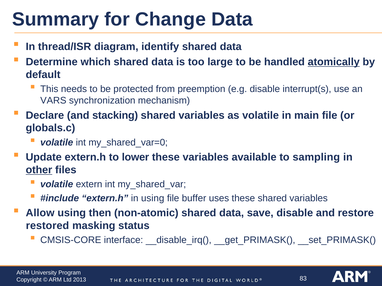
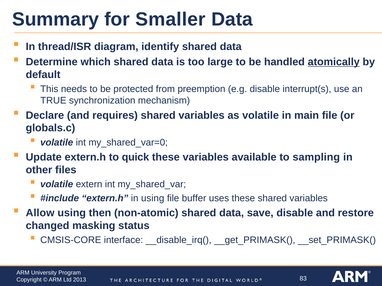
Change: Change -> Smaller (170, 19)
VARS: VARS -> TRUE (53, 101)
stacking: stacking -> requires (115, 115)
lower: lower -> quick (135, 157)
other underline: present -> none (39, 170)
restored: restored -> changed (48, 226)
